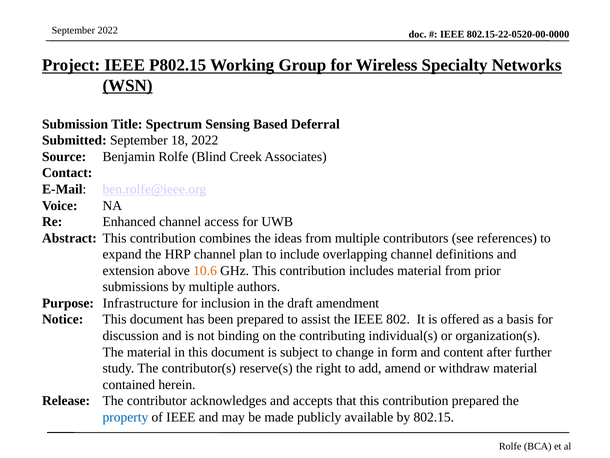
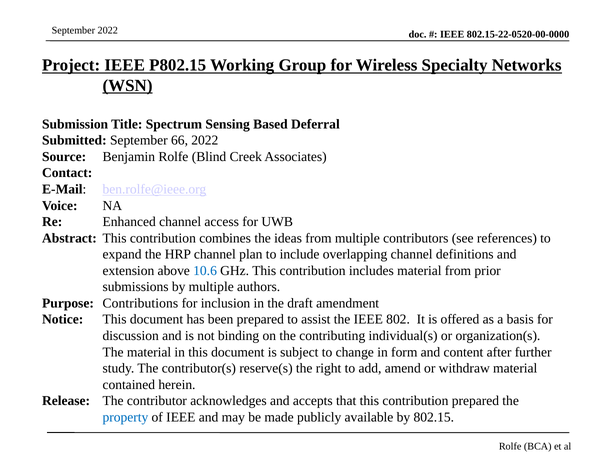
18: 18 -> 66 (180, 140)
10.6 colour: orange -> blue (205, 270)
Infrastructure: Infrastructure -> Contributions (140, 303)
